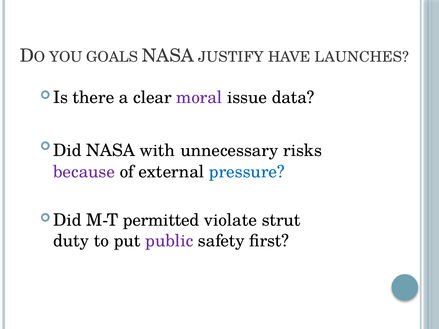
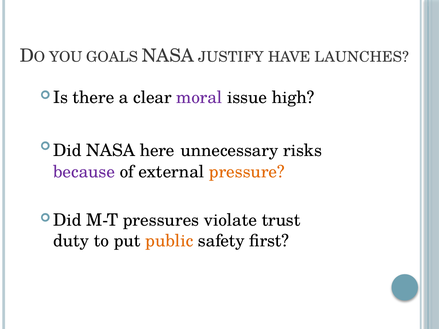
data: data -> high (293, 97)
with: with -> here (157, 151)
pressure colour: blue -> orange (247, 172)
permitted: permitted -> pressures (161, 220)
strut: strut -> trust (281, 220)
public colour: purple -> orange (169, 241)
